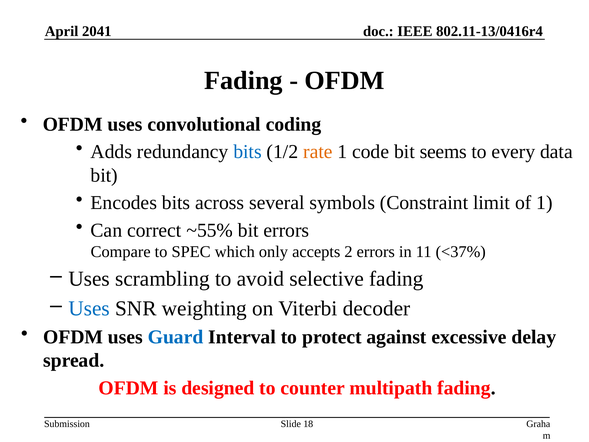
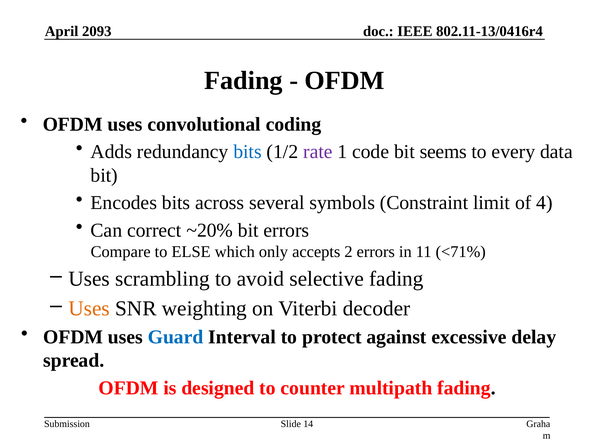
2041: 2041 -> 2093 (97, 31)
rate colour: orange -> purple (318, 152)
of 1: 1 -> 4 (544, 203)
~55%: ~55% -> ~20% (210, 230)
SPEC: SPEC -> ELSE (191, 251)
<37%: <37% -> <71% (461, 251)
Uses colour: blue -> orange (89, 308)
18: 18 -> 14 (308, 424)
